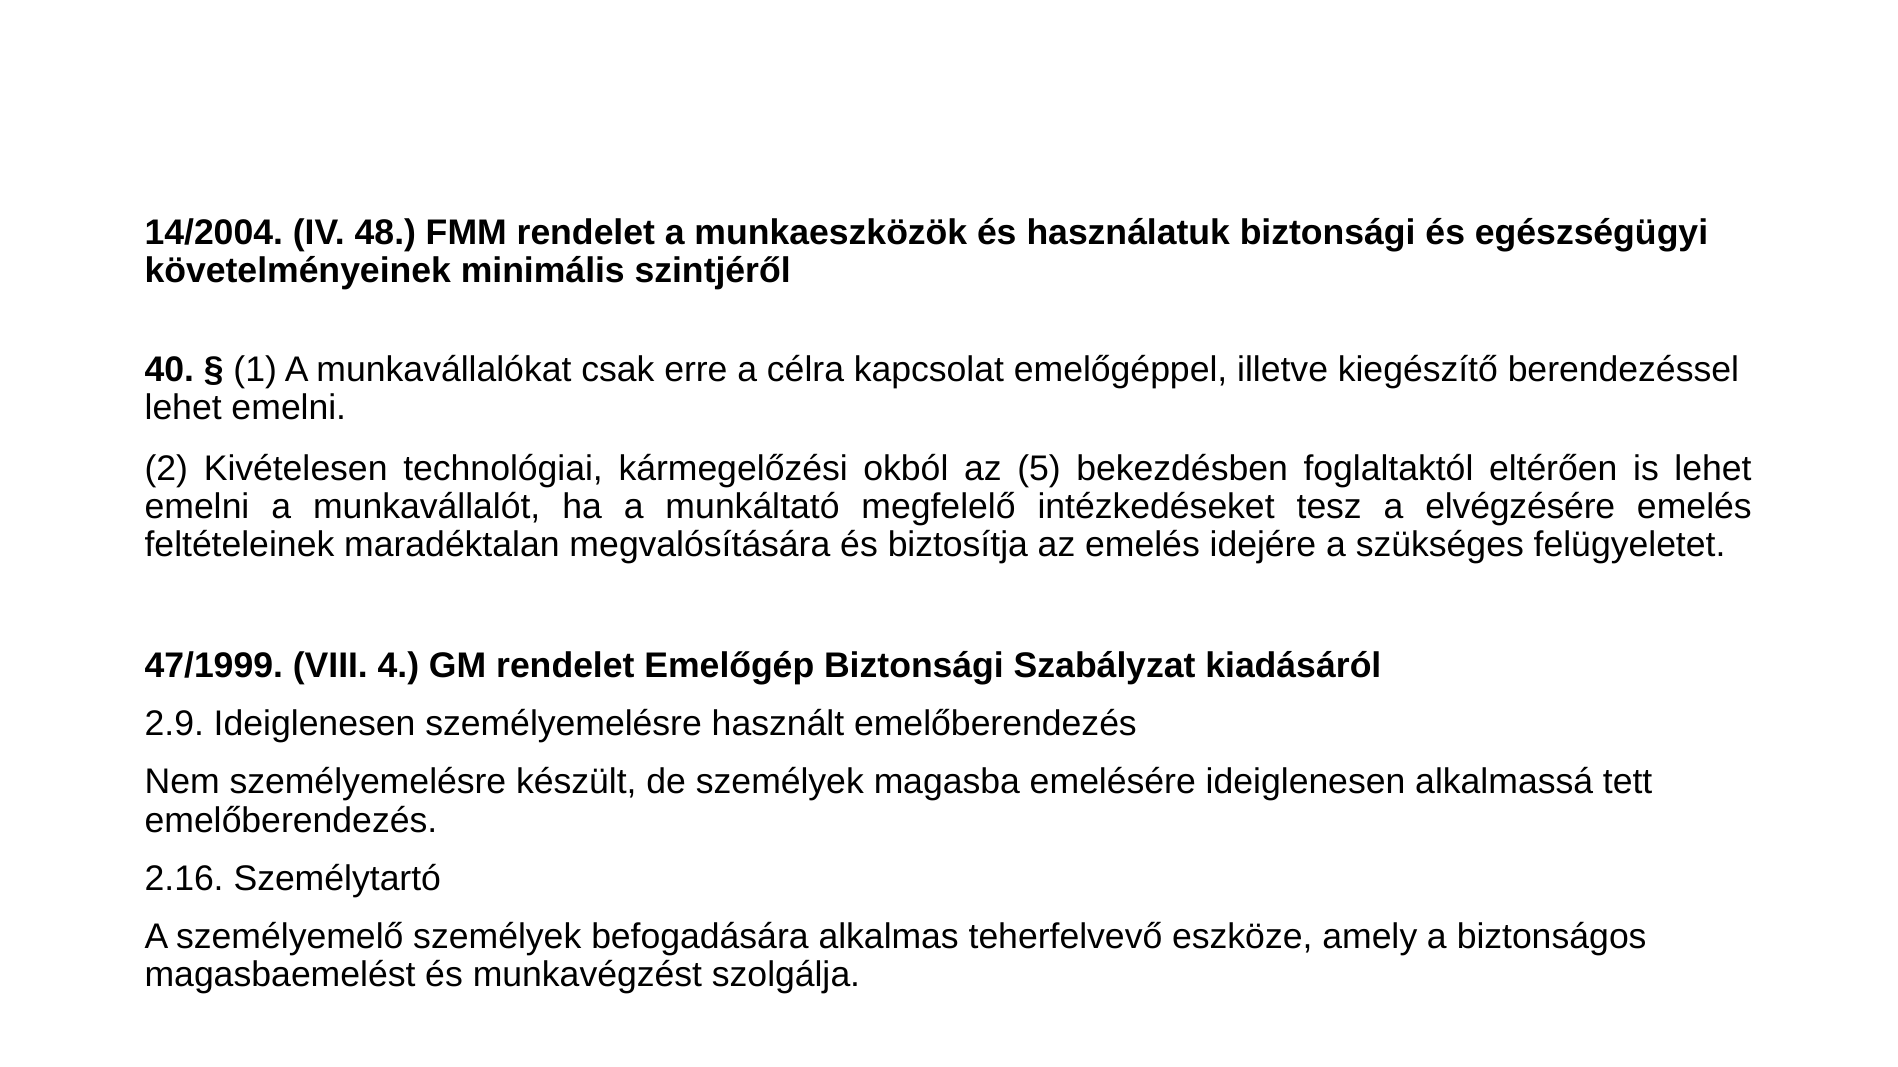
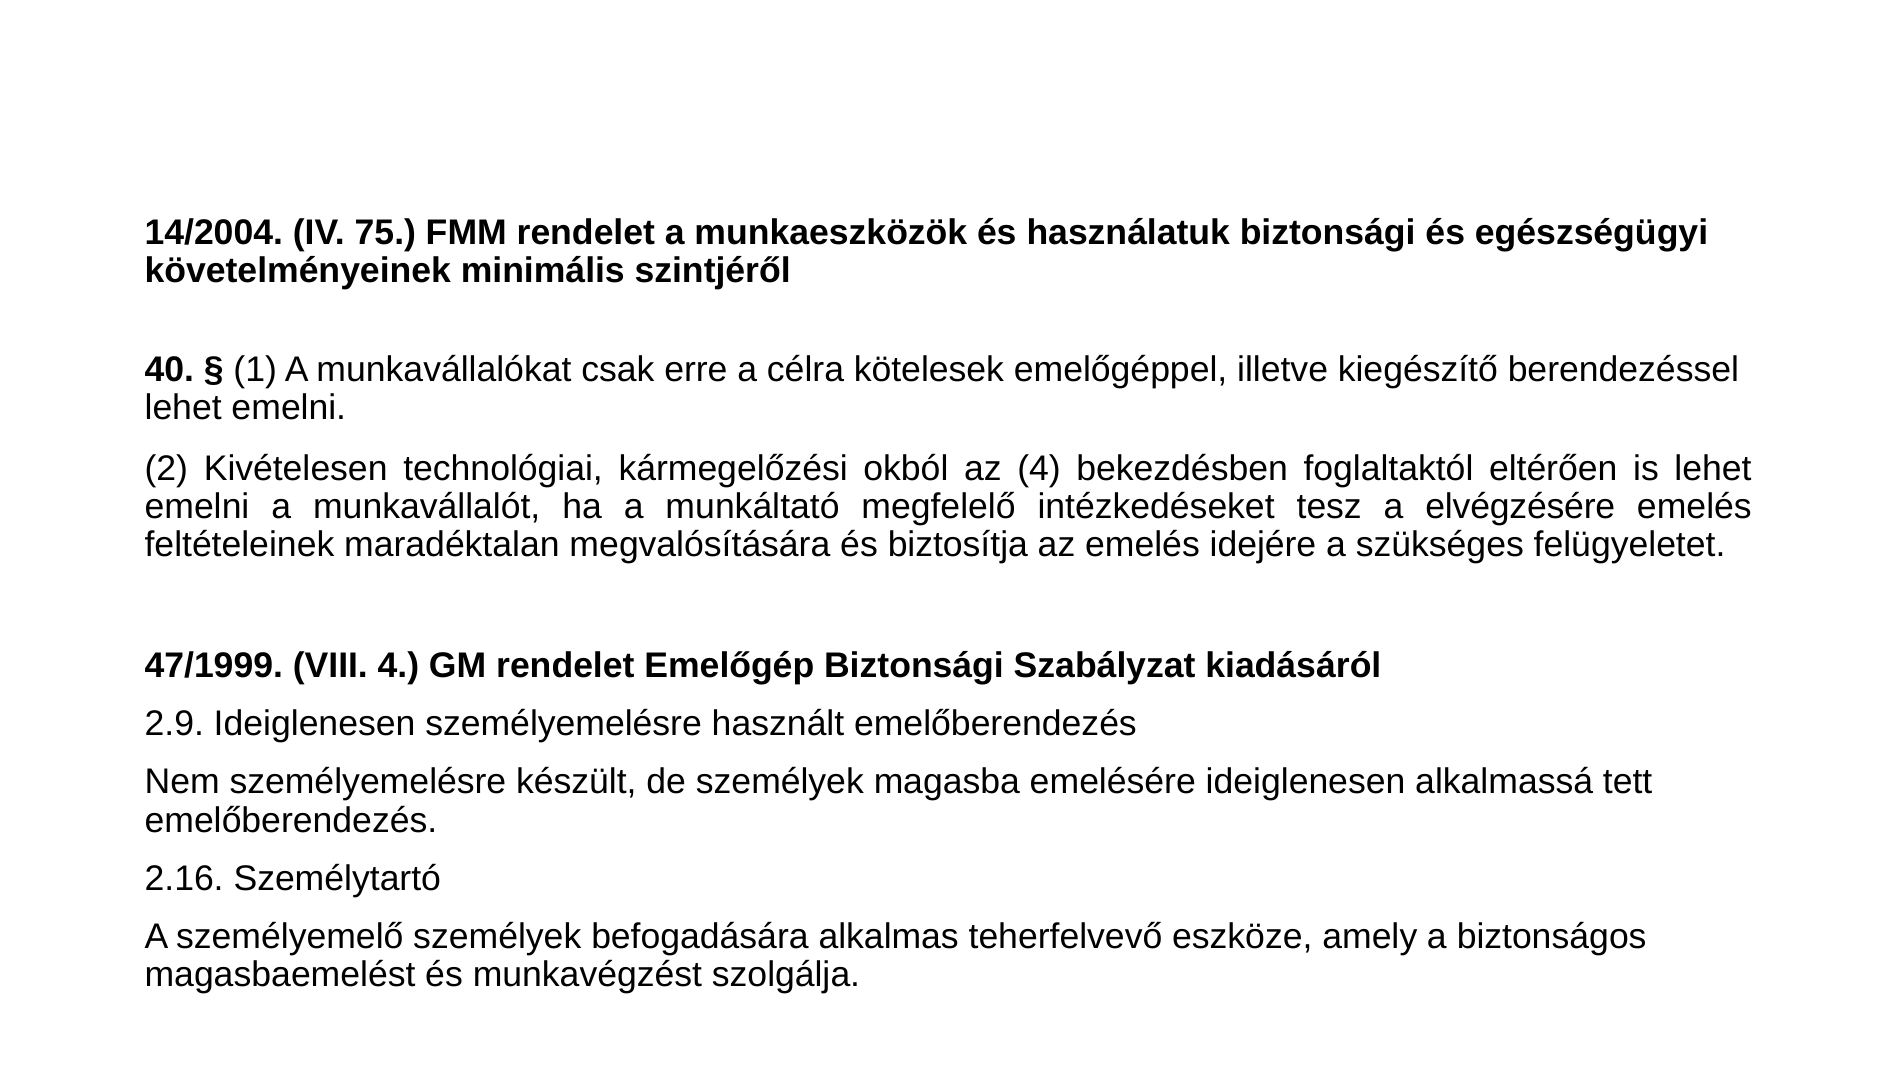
48: 48 -> 75 (385, 233)
kapcsolat: kapcsolat -> kötelesek (929, 370)
az 5: 5 -> 4 (1039, 469)
